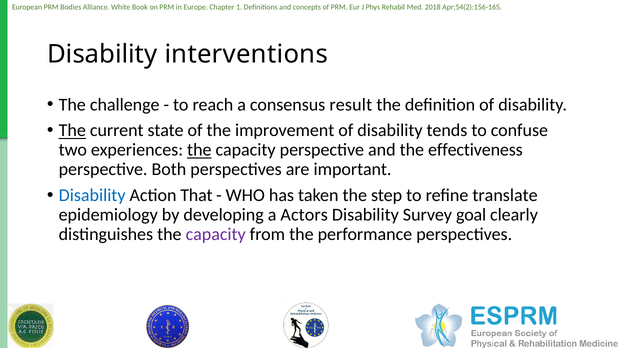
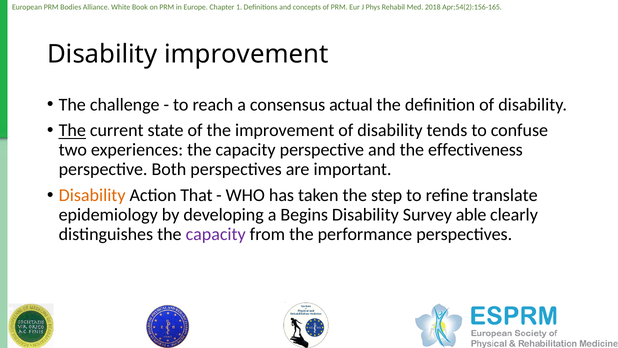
Disability interventions: interventions -> improvement (246, 54)
result: result -> actual (351, 104)
the underline: present -> none (199, 150)
Disability colour: blue -> orange (92, 195)
Actors: Actors -> Begins (304, 215)
goal: goal -> able (471, 215)
